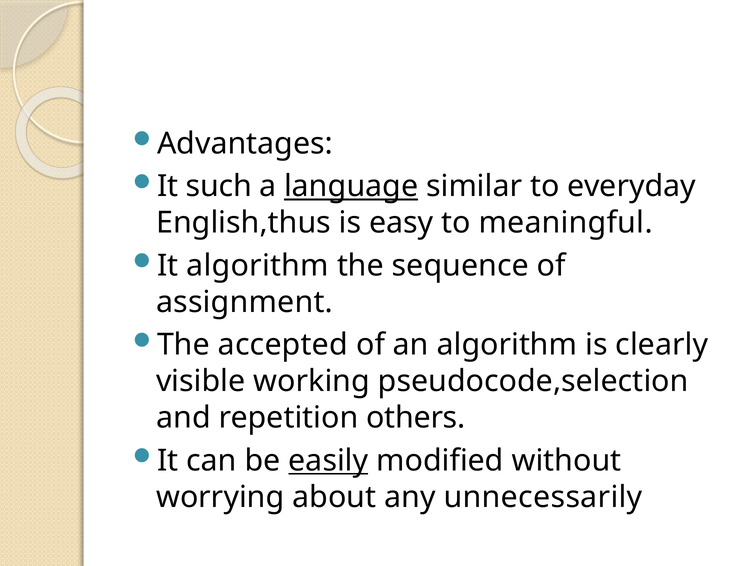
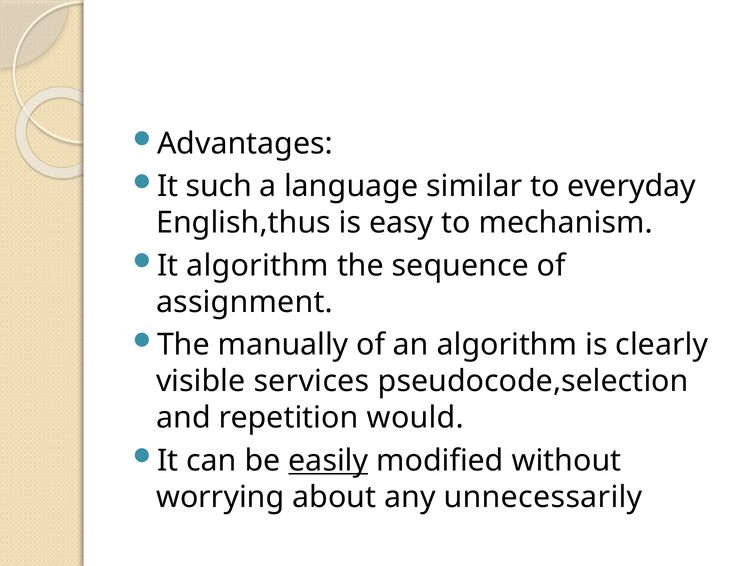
language underline: present -> none (351, 186)
meaningful: meaningful -> mechanism (566, 223)
accepted: accepted -> manually (283, 345)
working: working -> services (312, 382)
others: others -> would (415, 418)
